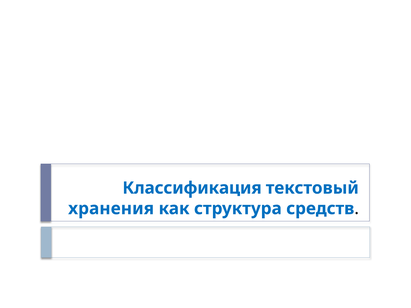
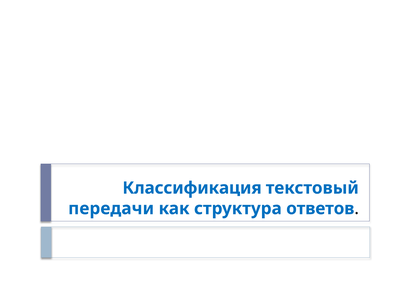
хранения: хранения -> передачи (111, 209)
средств: средств -> ответов (320, 209)
